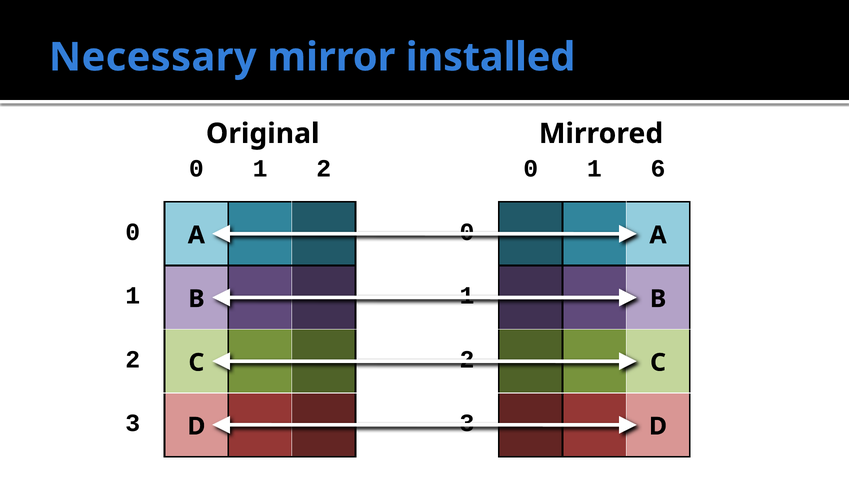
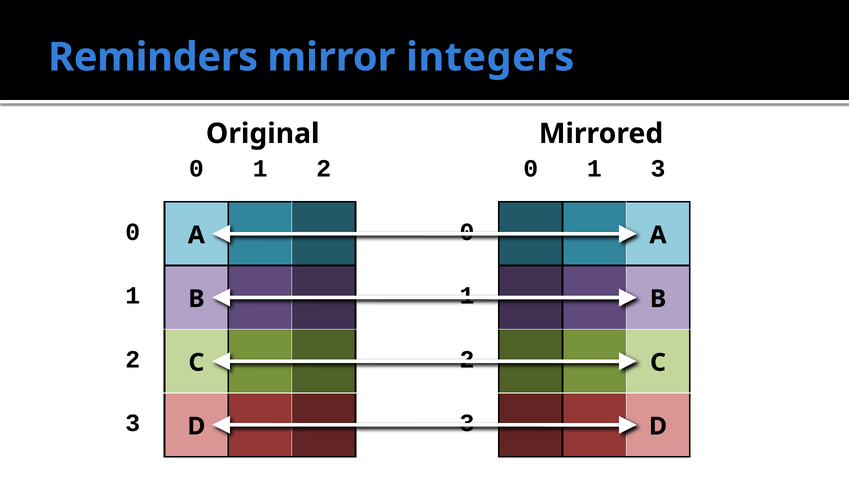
Necessary: Necessary -> Reminders (153, 57)
installed: installed -> integers (490, 57)
1 6: 6 -> 3 (658, 168)
